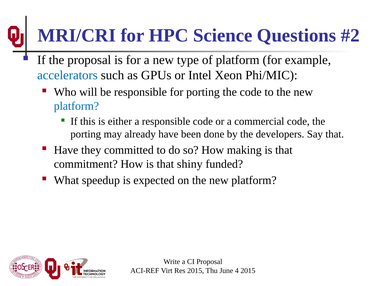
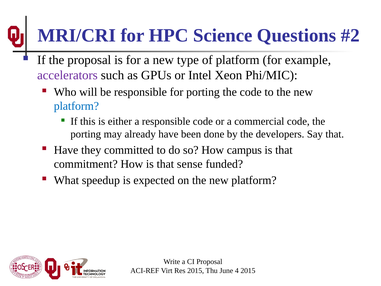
accelerators colour: blue -> purple (67, 75)
making: making -> campus (244, 150)
shiny: shiny -> sense (190, 164)
